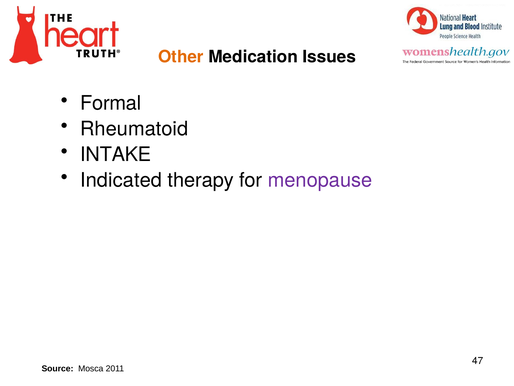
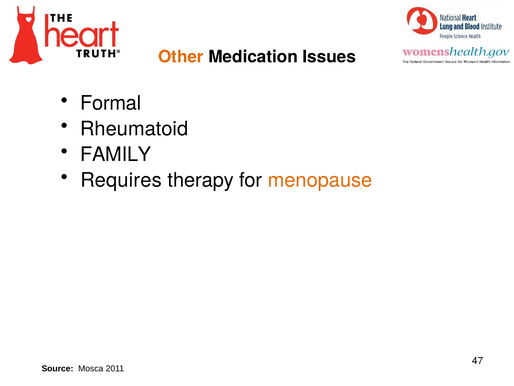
INTAKE: INTAKE -> FAMILY (116, 154)
Indicated: Indicated -> Requires (121, 180)
menopause colour: purple -> orange (320, 180)
